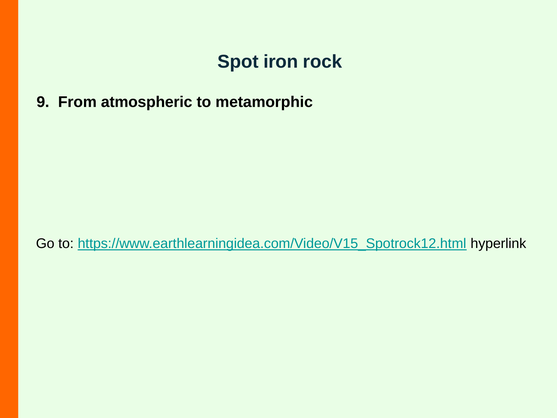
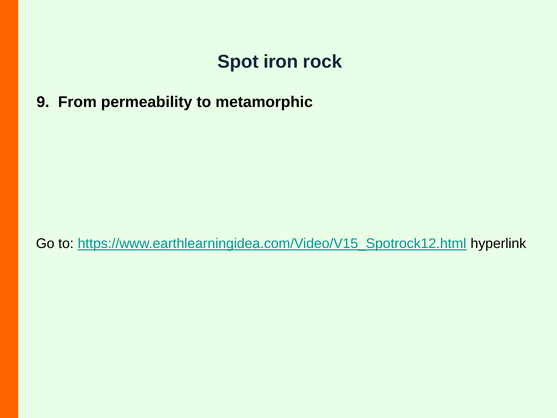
atmospheric: atmospheric -> permeability (147, 102)
